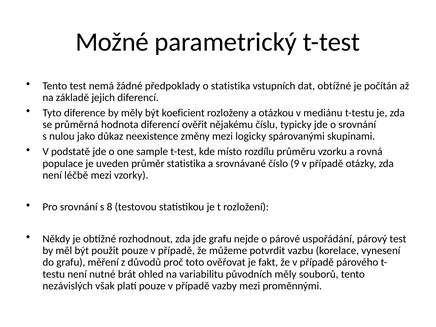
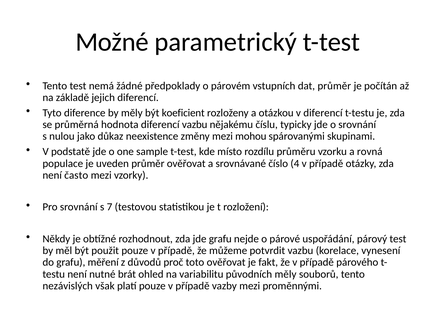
o statistika: statistika -> párovém (231, 86)
dat obtížné: obtížné -> průměr (334, 86)
v mediánu: mediánu -> diferencí (323, 113)
diferencí ověřit: ověřit -> vazbu (195, 125)
logicky: logicky -> mohou (251, 136)
průměr statistika: statistika -> ověřovat (186, 163)
9: 9 -> 4 (295, 163)
léčbě: léčbě -> často (76, 175)
8: 8 -> 7 (110, 207)
